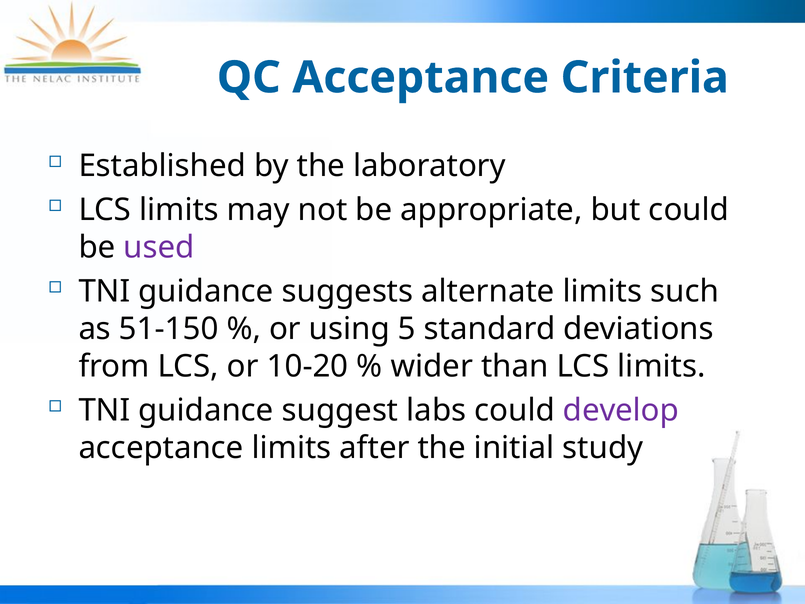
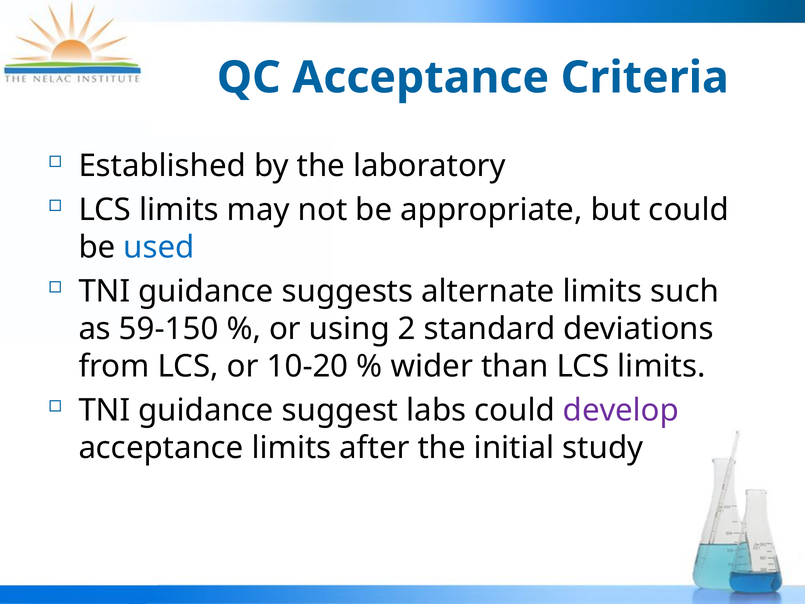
used colour: purple -> blue (159, 247)
51-150: 51-150 -> 59-150 (169, 329)
5: 5 -> 2 (407, 329)
